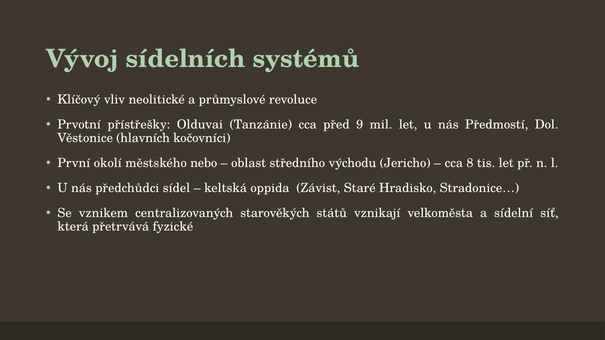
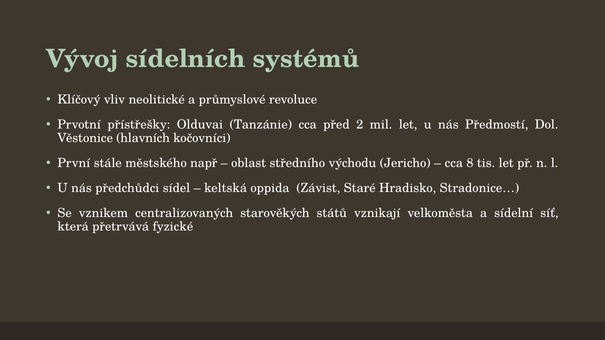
9: 9 -> 2 (360, 125)
okolí: okolí -> stále (108, 163)
nebo: nebo -> např (204, 163)
